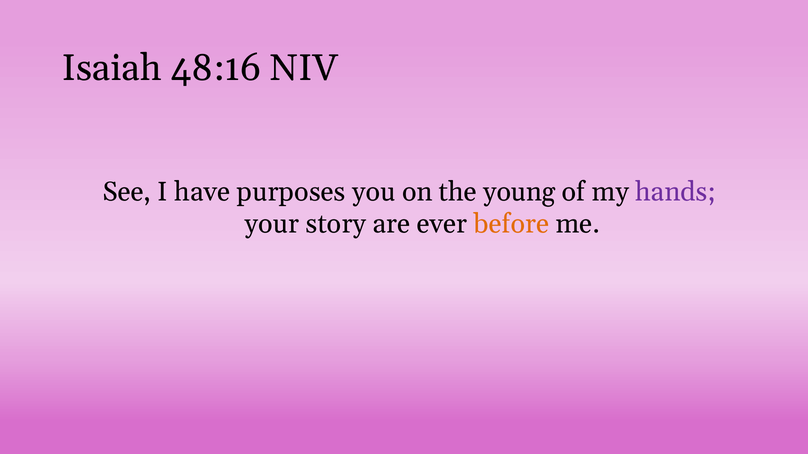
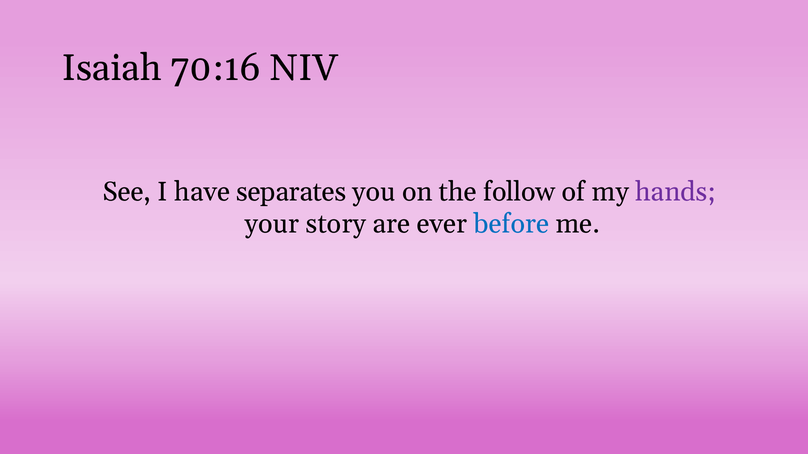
48:16: 48:16 -> 70:16 (216, 68)
purposes: purposes -> separates (291, 192)
young: young -> follow (520, 192)
before colour: orange -> blue (512, 224)
